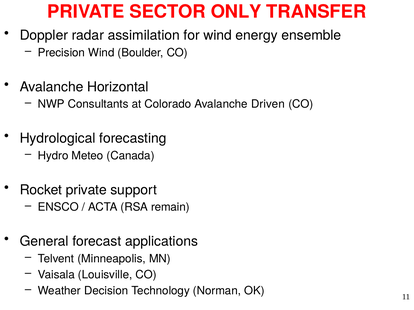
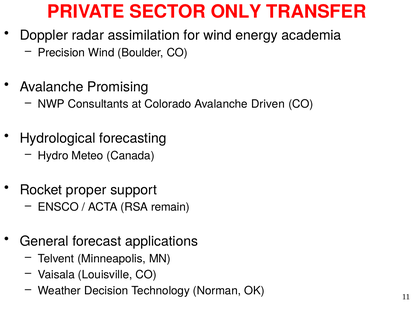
ensemble: ensemble -> academia (311, 35)
Horizontal: Horizontal -> Promising (118, 87)
Rocket private: private -> proper (86, 190)
